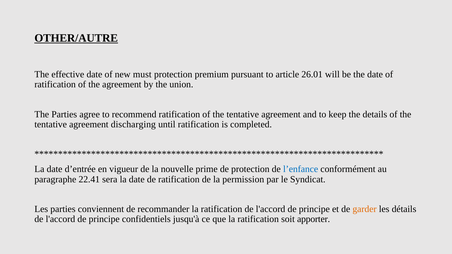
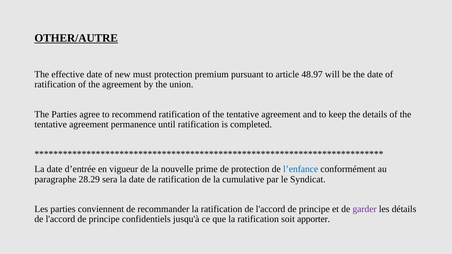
26.01: 26.01 -> 48.97 (312, 74)
discharging: discharging -> permanence (133, 125)
22.41: 22.41 -> 28.29 (89, 179)
permission: permission -> cumulative (243, 179)
garder colour: orange -> purple (365, 209)
